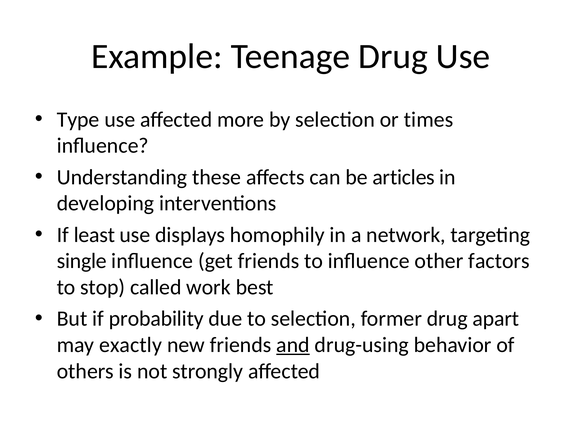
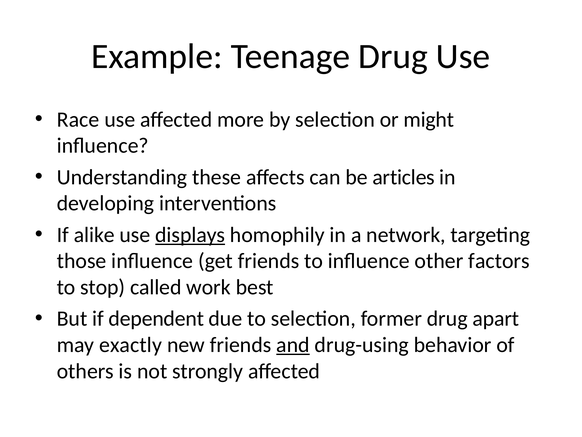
Type: Type -> Race (78, 119)
times: times -> might (429, 119)
least: least -> alike (94, 235)
displays underline: none -> present (190, 235)
single: single -> those (82, 261)
probability: probability -> dependent (156, 318)
